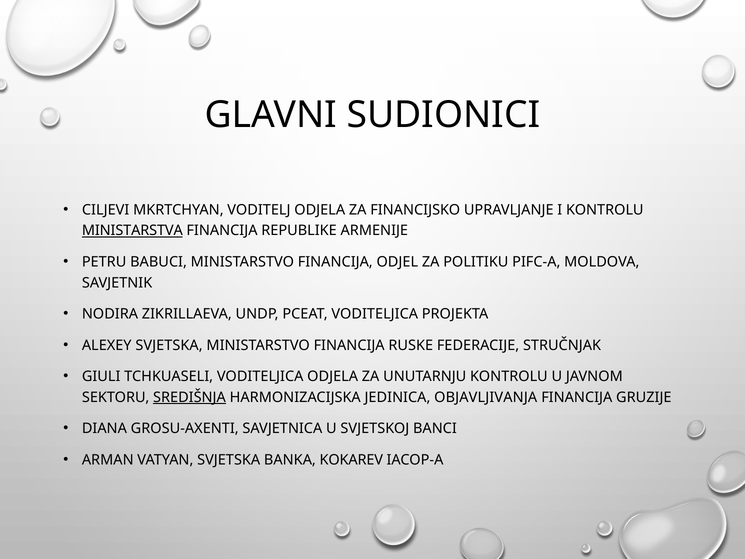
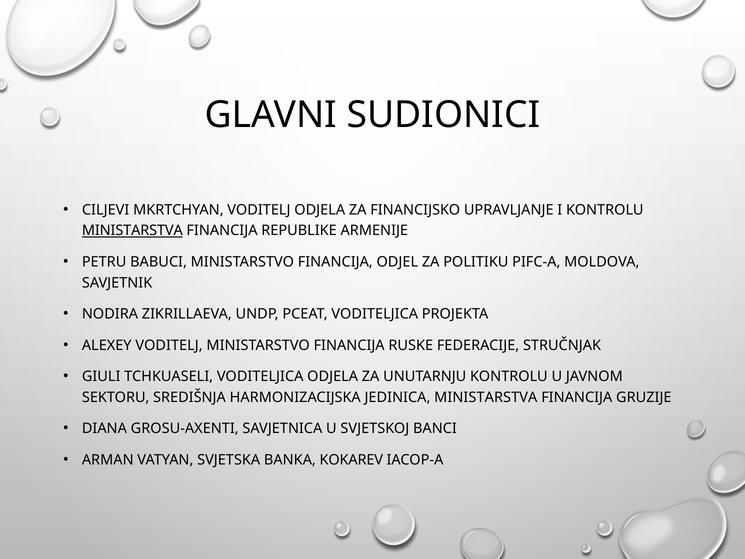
ALEXEY SVJETSKA: SVJETSKA -> VODITELJ (169, 345)
SREDIŠNJA underline: present -> none (189, 397)
JEDINICA OBJAVLJIVANJA: OBJAVLJIVANJA -> MINISTARSTVA (486, 397)
